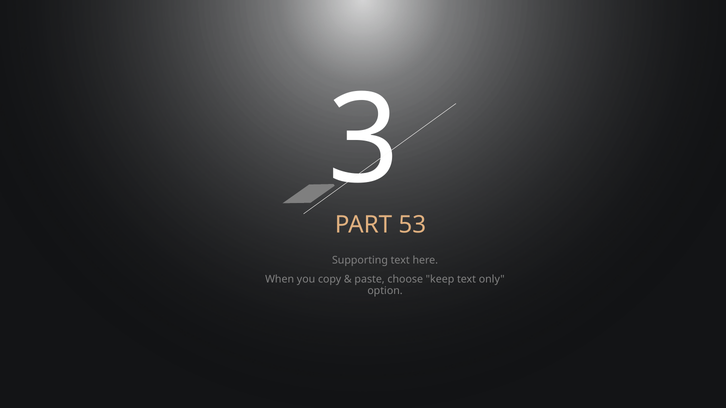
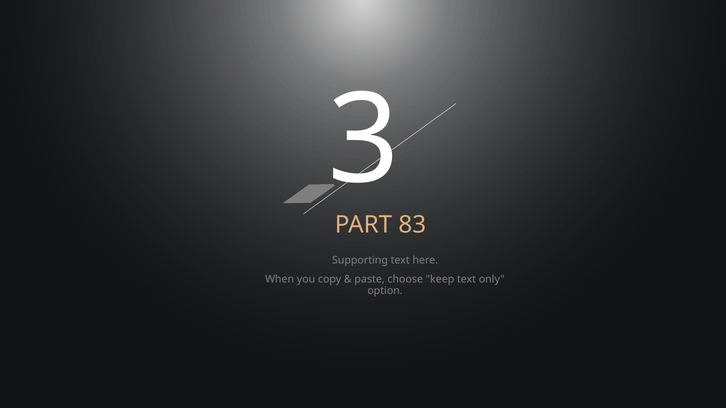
53: 53 -> 83 (412, 225)
